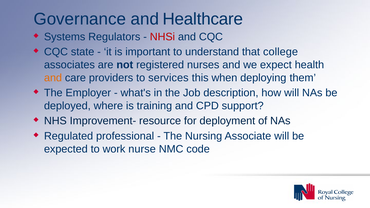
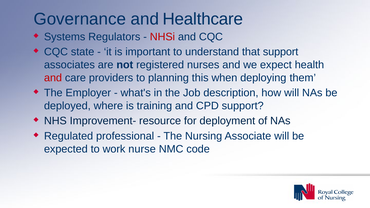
that college: college -> support (281, 52)
and colour: orange -> red (53, 78)
services: services -> planning (168, 78)
